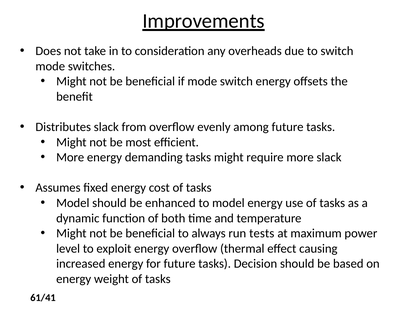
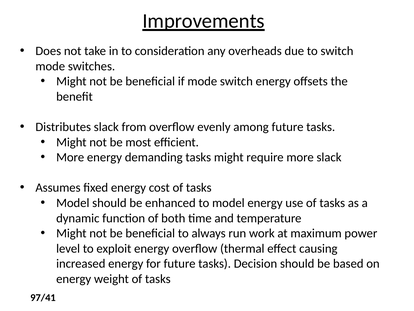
tests: tests -> work (262, 233)
61/41: 61/41 -> 97/41 (43, 297)
